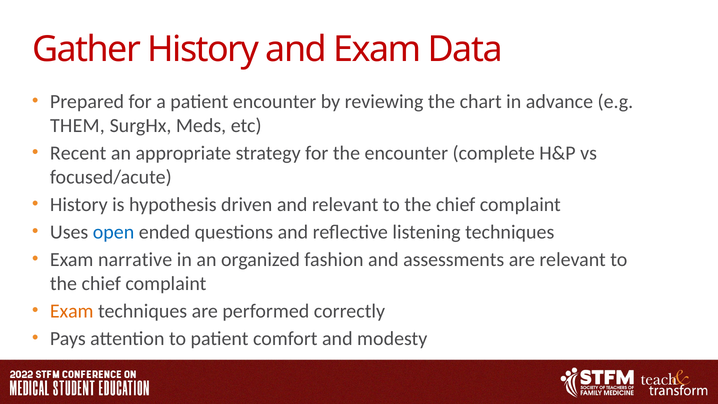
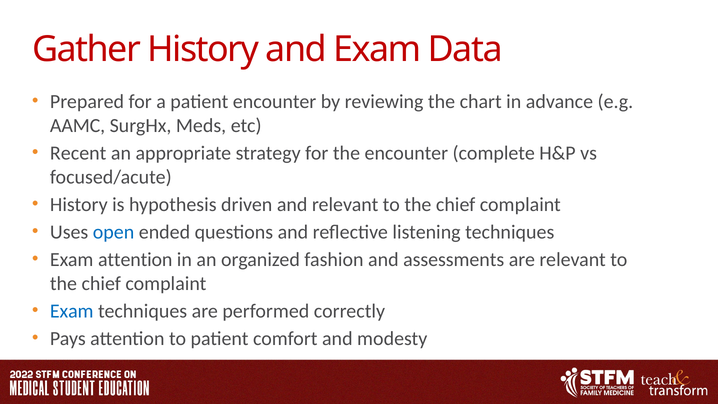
THEM: THEM -> AAMC (78, 125)
Exam narrative: narrative -> attention (135, 259)
Exam colour: orange -> blue (72, 311)
